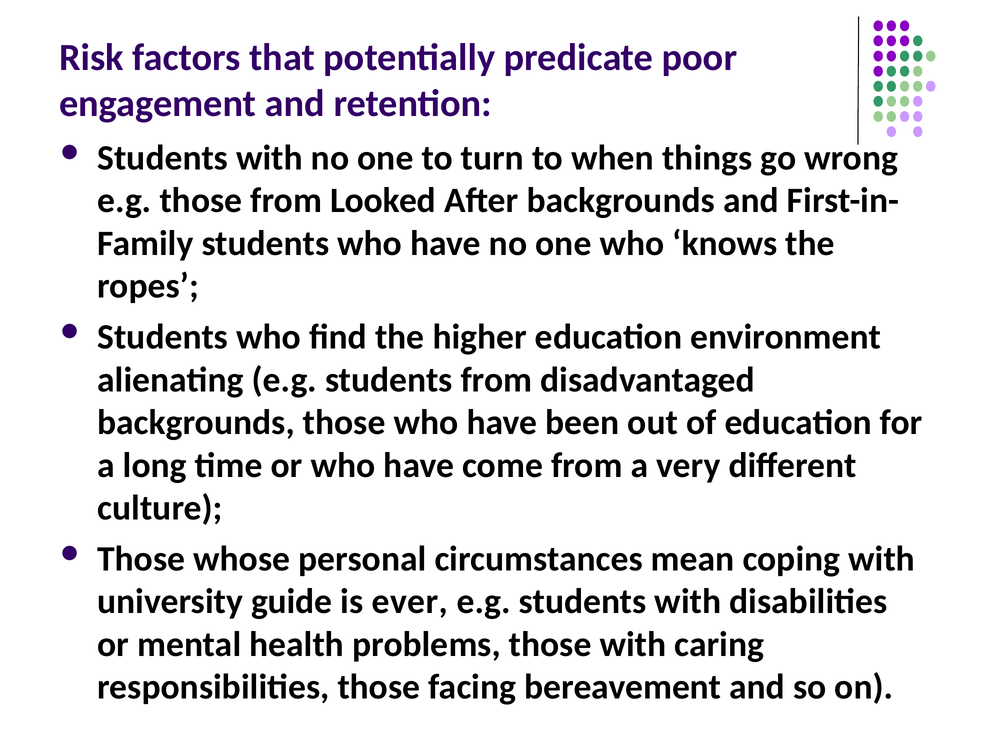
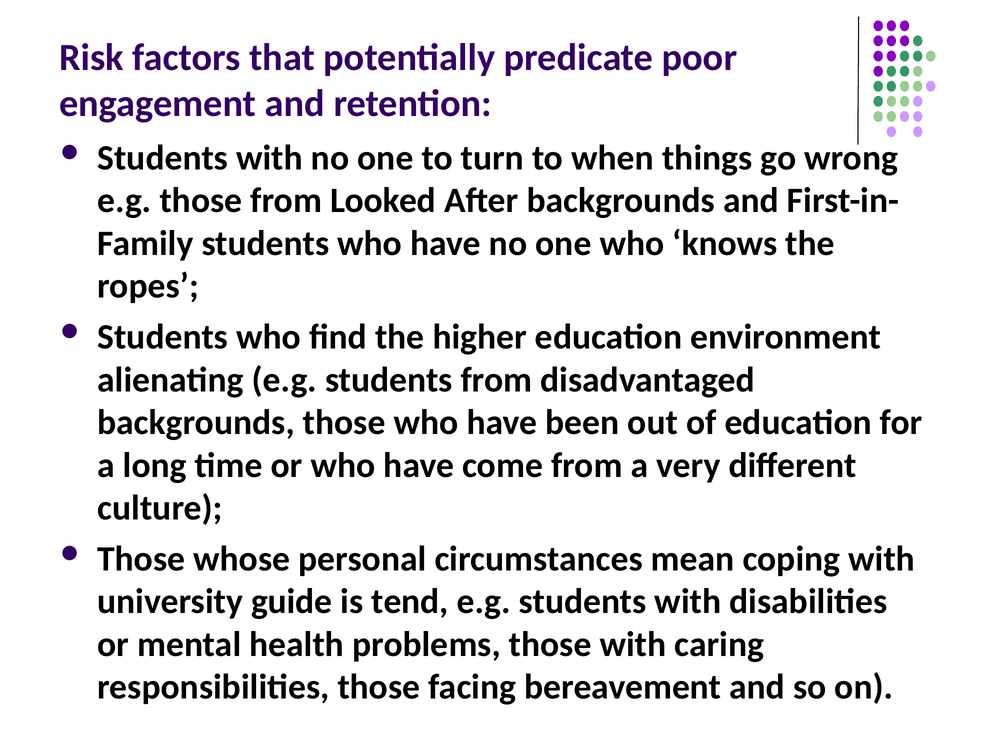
ever: ever -> tend (410, 601)
